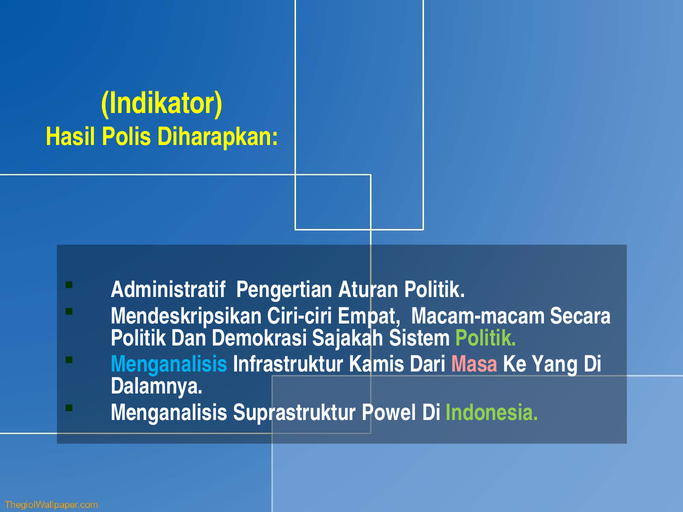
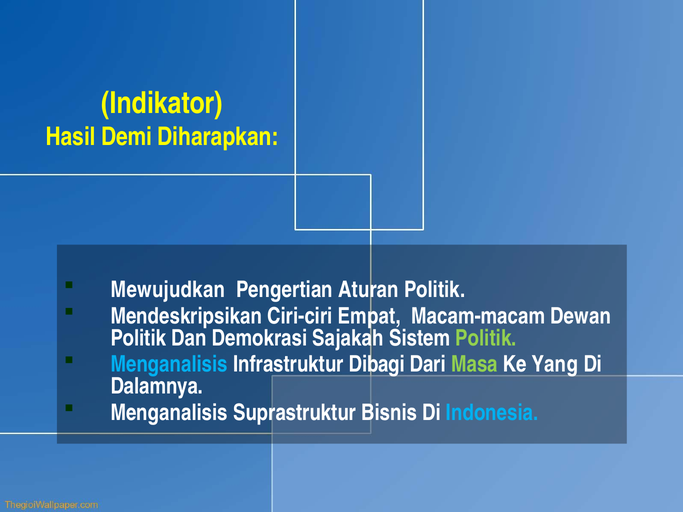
Polis: Polis -> Demi (127, 137)
Administratif: Administratif -> Mewujudkan (168, 290)
Secara: Secara -> Dewan (581, 316)
Kamis: Kamis -> Dibagi (377, 365)
Masa colour: pink -> light green (474, 365)
Powel: Powel -> Bisnis (389, 413)
Indonesia colour: light green -> light blue (492, 413)
